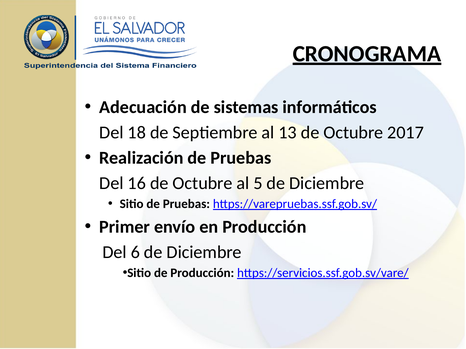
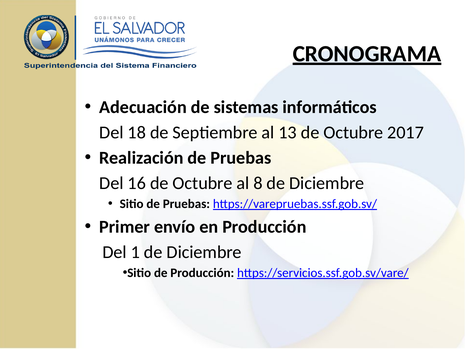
5: 5 -> 8 (258, 183)
6: 6 -> 1 (135, 252)
